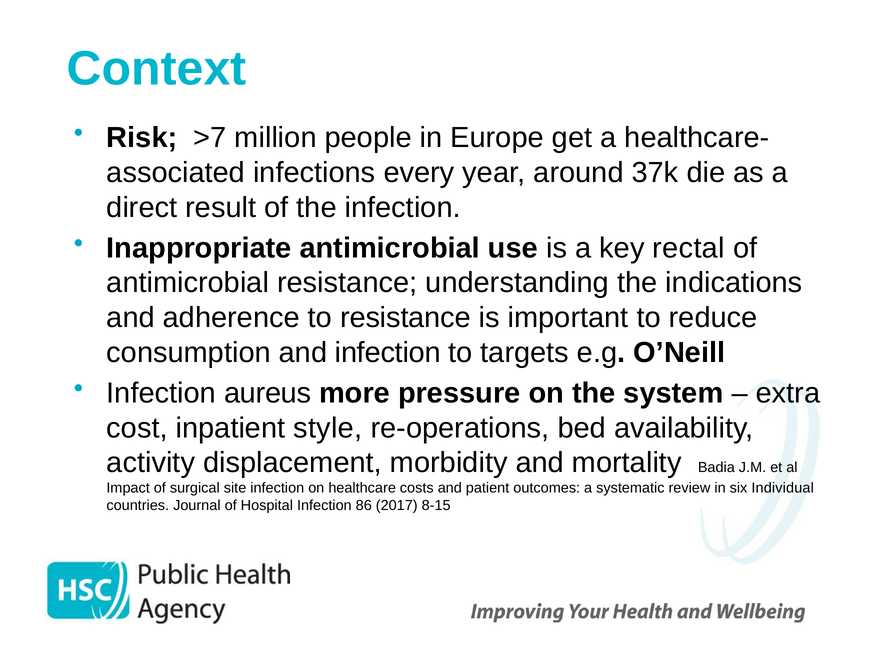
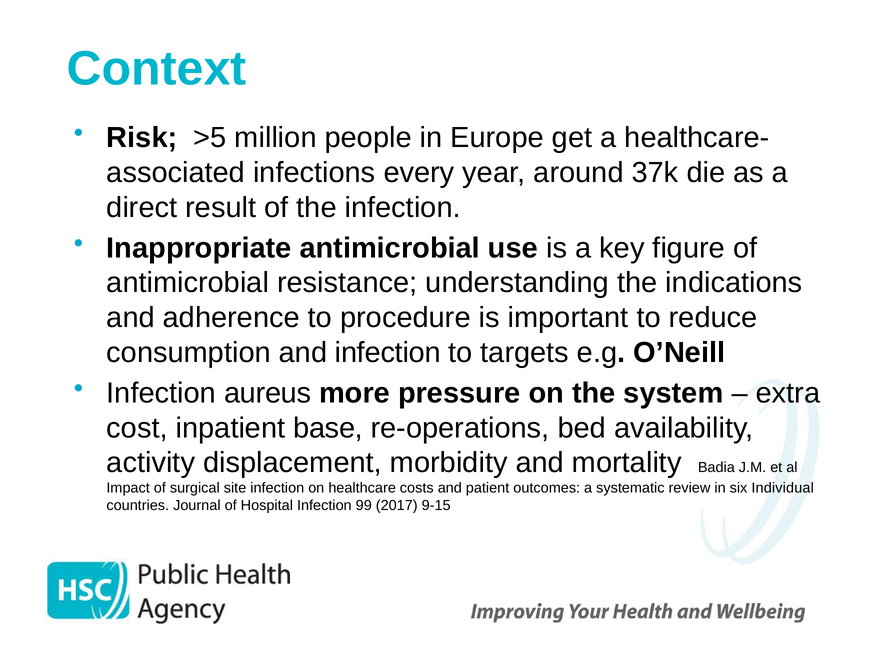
>7: >7 -> >5 (210, 138)
rectal: rectal -> figure (689, 248)
to resistance: resistance -> procedure (405, 317)
style: style -> base (328, 428)
86: 86 -> 99 (364, 505)
8-15: 8-15 -> 9-15 (436, 505)
